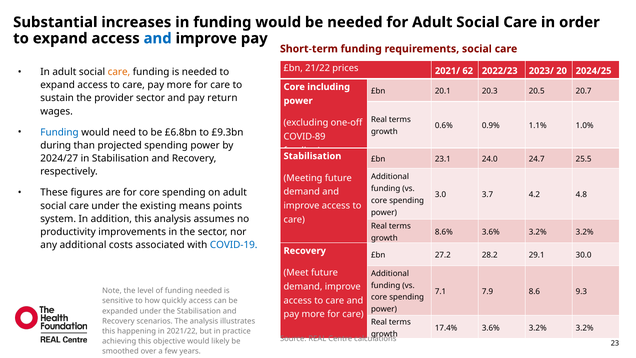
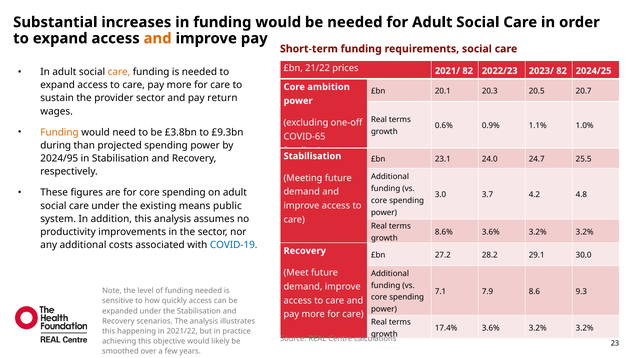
and colour: blue -> orange (158, 38)
2021/ 62: 62 -> 82 (468, 71)
2023/ 20: 20 -> 82 (562, 71)
including: including -> ambition (329, 87)
Funding colour: blue -> orange (60, 132)
£6.8bn: £6.8bn -> £3.8bn (181, 132)
COVID-89: COVID-89 -> COVID-65 (305, 136)
2024/27: 2024/27 -> 2024/95 (59, 158)
points: points -> public (227, 206)
